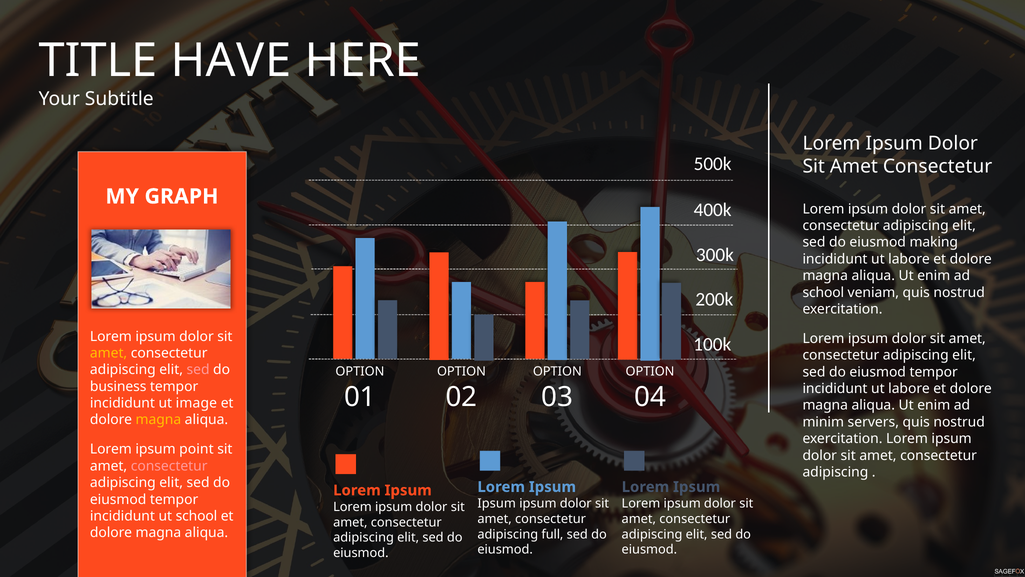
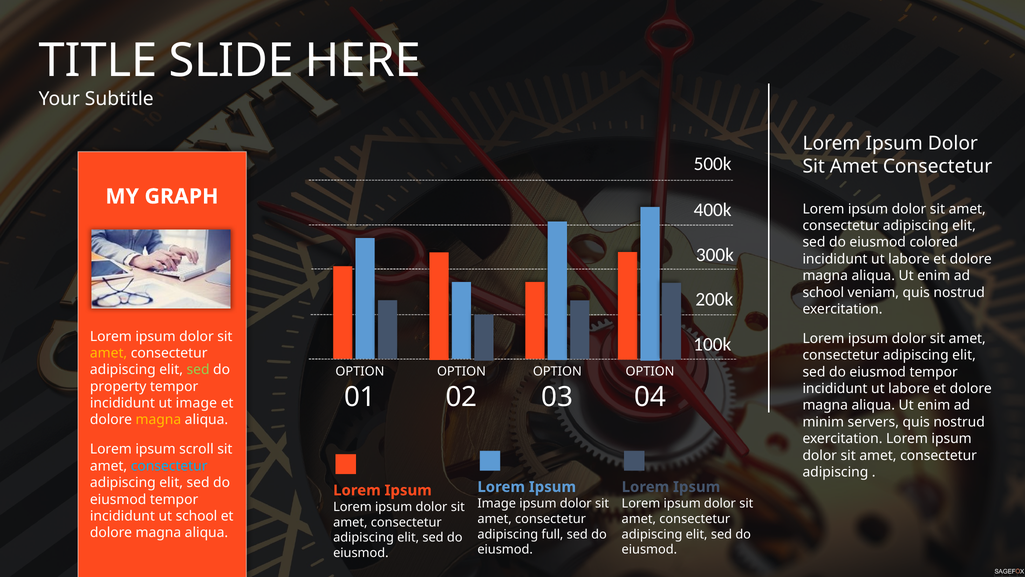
HAVE: HAVE -> SLIDE (231, 61)
making: making -> colored (934, 242)
sed colour: pink -> light green (198, 370)
business: business -> property (118, 386)
point: point -> scroll (196, 449)
consectetur colour: pink -> light blue (169, 466)
Ipsum: Ipsum -> Image (497, 503)
